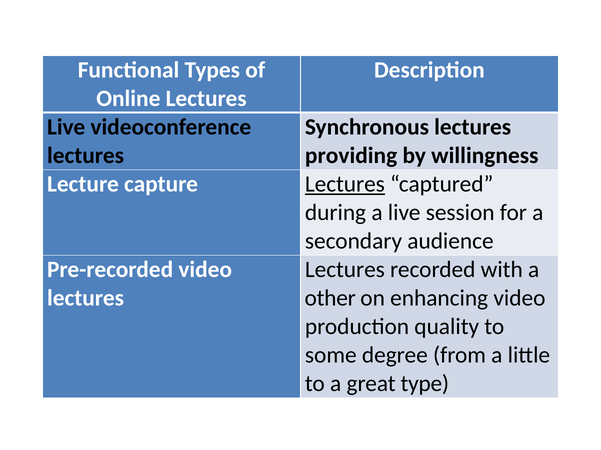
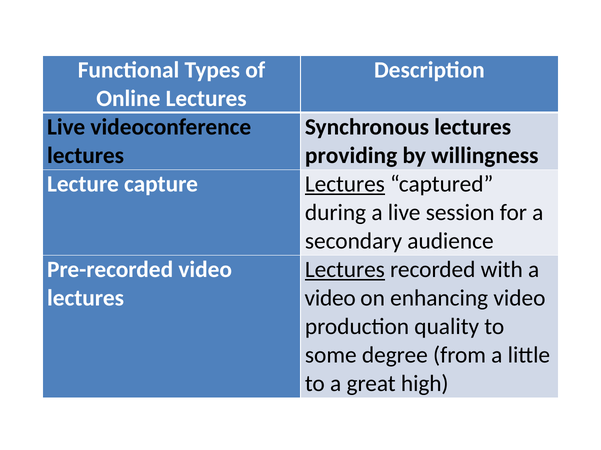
Lectures underline: none -> present (345, 270)
other: other -> video (330, 299)
type: type -> high (425, 384)
